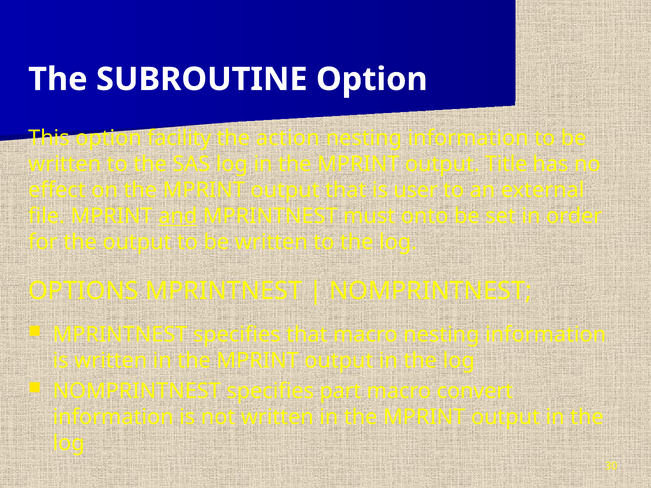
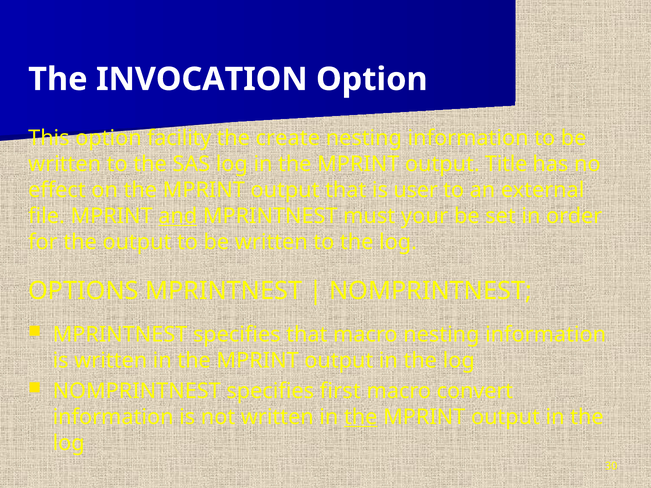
SUBROUTINE: SUBROUTINE -> INVOCATION (202, 79)
action: action -> create (288, 138)
onto: onto -> your (425, 216)
part: part -> first (340, 391)
the underline: none -> present (361, 417)
